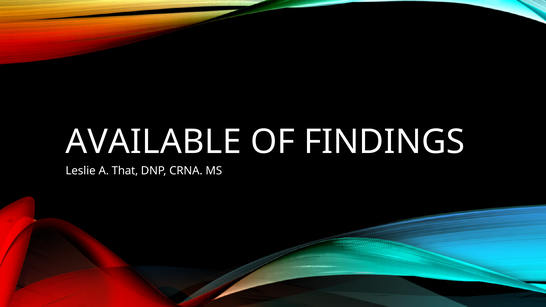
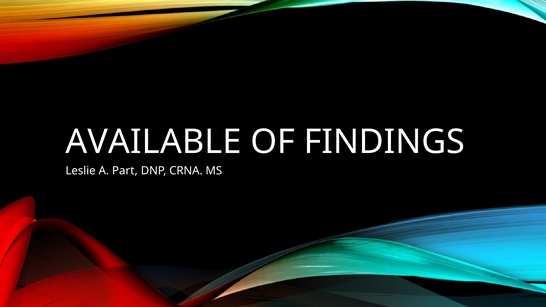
That: That -> Part (125, 171)
